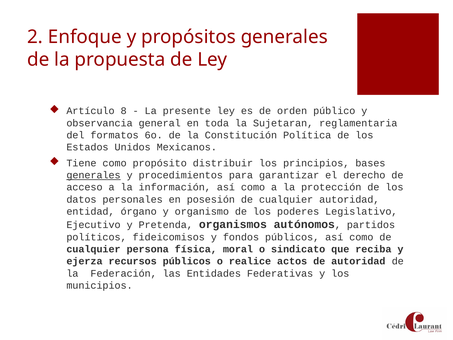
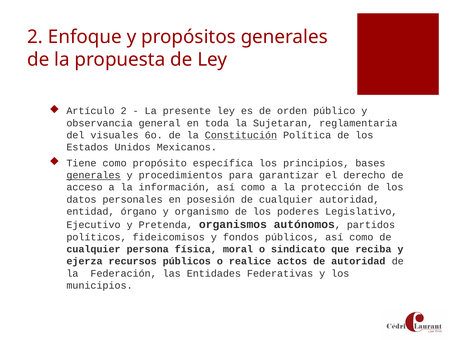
Artículo 8: 8 -> 2 (124, 111)
formatos: formatos -> visuales (115, 135)
Constitución underline: none -> present (241, 135)
distribuir: distribuir -> específica (223, 163)
